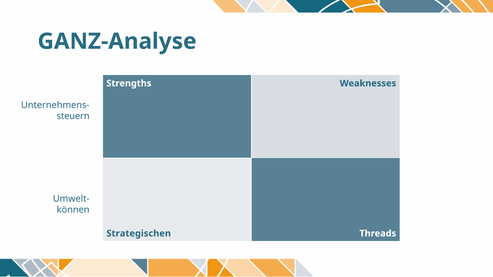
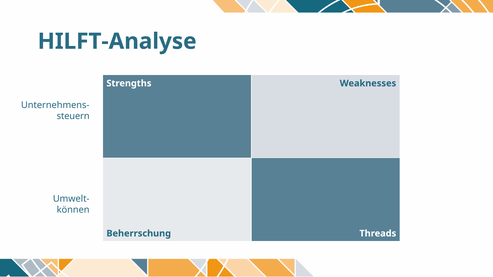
GANZ-Analyse: GANZ-Analyse -> HILFT-Analyse (117, 41)
Strategischen: Strategischen -> Beherrschung (139, 234)
